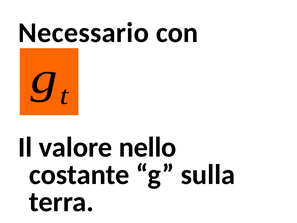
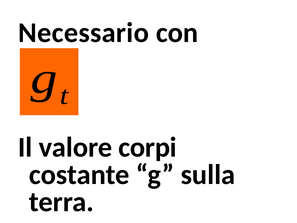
nello: nello -> corpi (148, 147)
